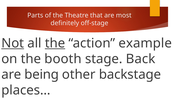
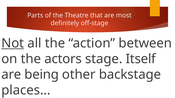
the underline: present -> none (55, 43)
example: example -> between (145, 43)
booth: booth -> actors (63, 59)
Back: Back -> Itself (141, 59)
